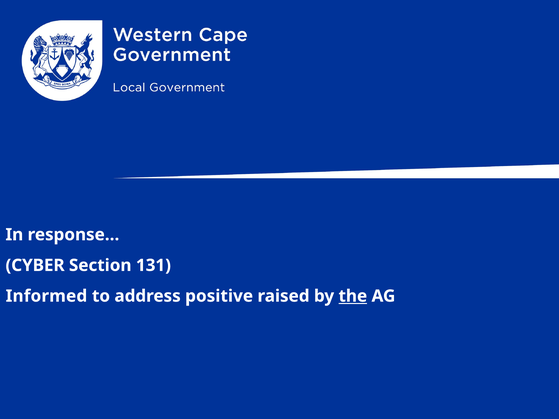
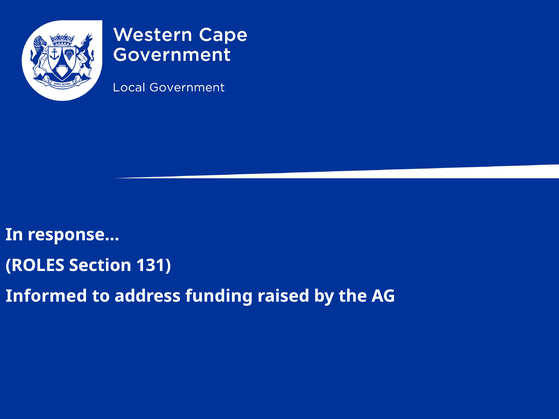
CYBER: CYBER -> ROLES (35, 266)
positive: positive -> funding (219, 296)
the underline: present -> none (353, 296)
